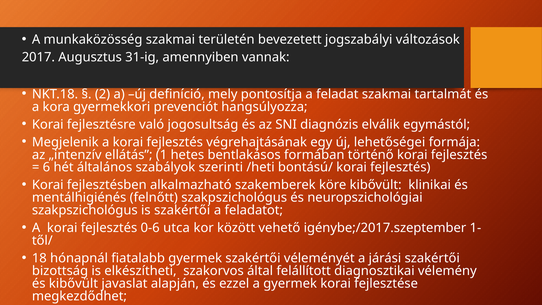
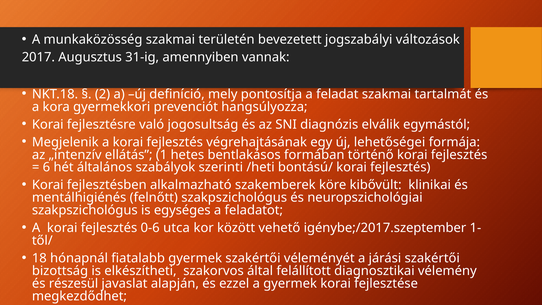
is szakértői: szakértői -> egységes (182, 210)
és kibővült: kibővült -> részesül (74, 283)
